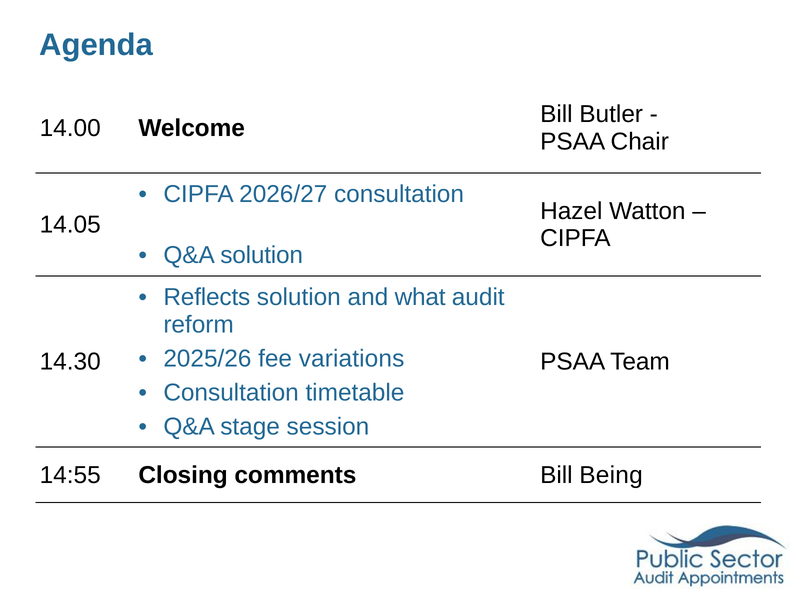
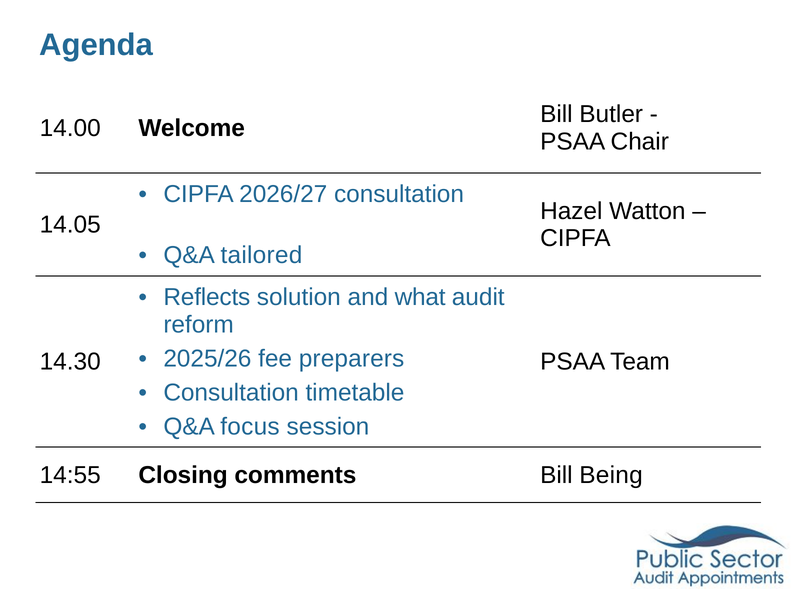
Q&A solution: solution -> tailored (261, 255)
variations: variations -> preparers (352, 358)
stage: stage -> focus (250, 427)
